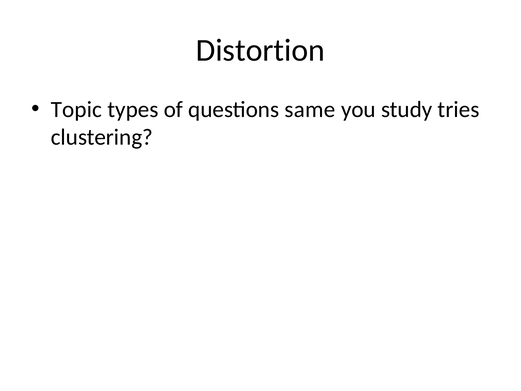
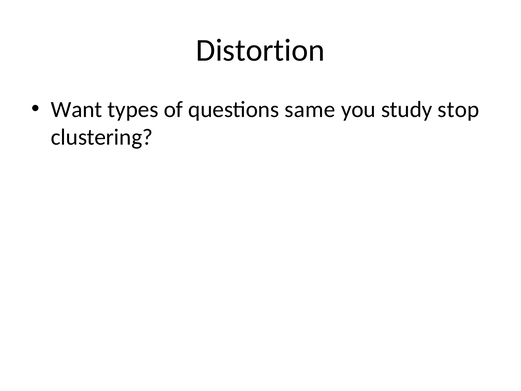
Topic: Topic -> Want (77, 109)
tries: tries -> stop (458, 109)
